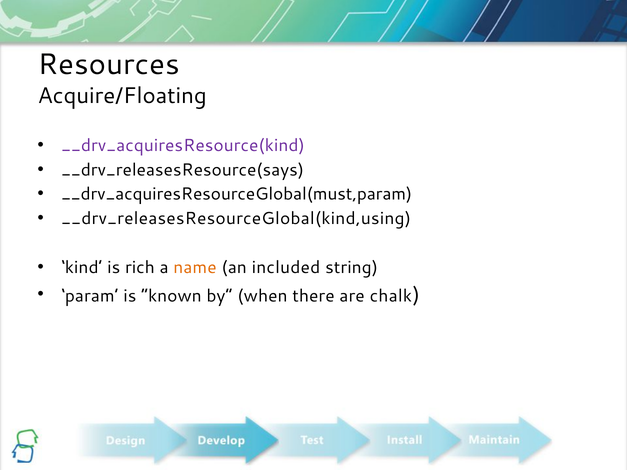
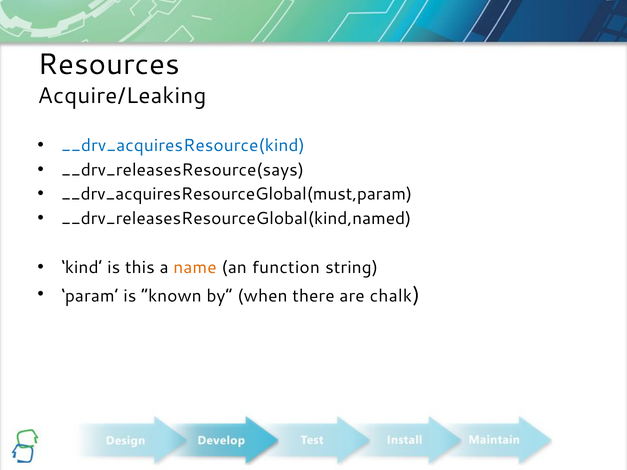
Acquire/Floating: Acquire/Floating -> Acquire/Leaking (122, 96)
__drv_acquiresResource(kind colour: purple -> blue (183, 145)
__drv_releasesResourceGlobal(kind,using: __drv_releasesResourceGlobal(kind,using -> __drv_releasesResourceGlobal(kind,named (236, 219)
rich: rich -> this (140, 268)
included: included -> function (286, 268)
